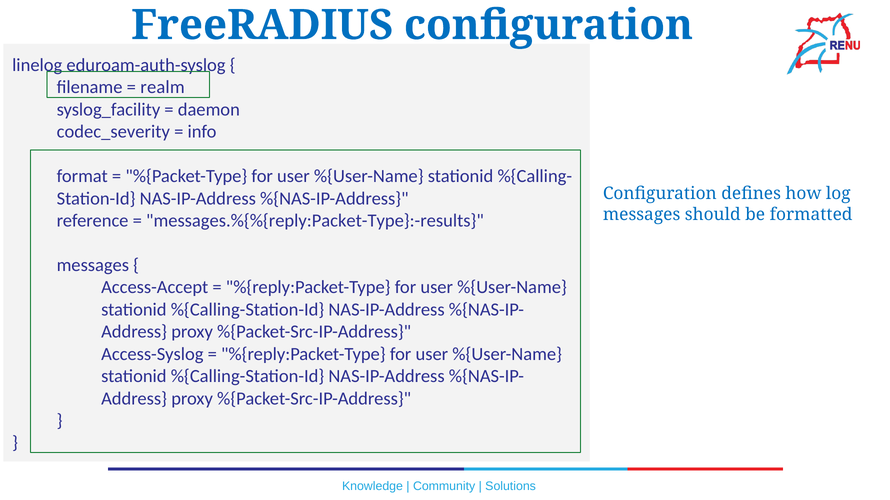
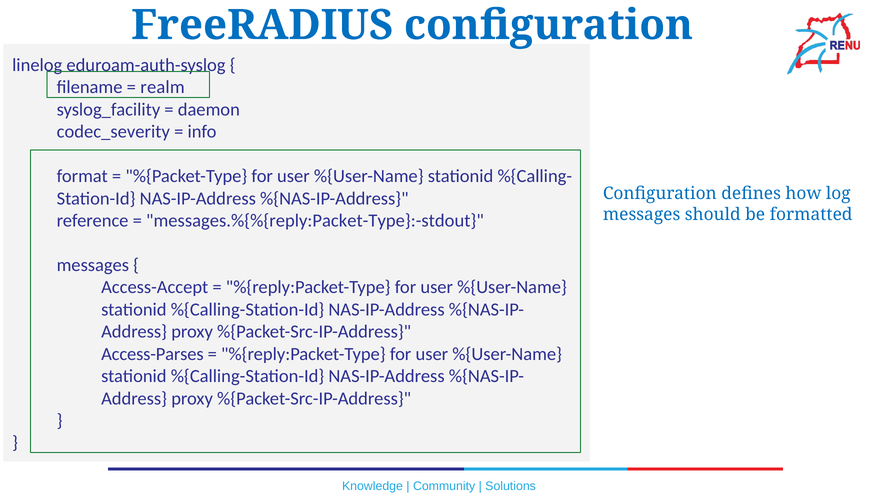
messages.%{%{reply:Packet-Type}:-results: messages.%{%{reply:Packet-Type}:-results -> messages.%{%{reply:Packet-Type}:-stdout (315, 221)
Access-Syslog: Access-Syslog -> Access-Parses (152, 354)
